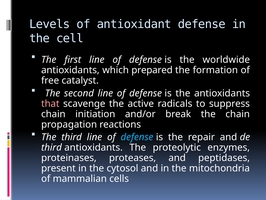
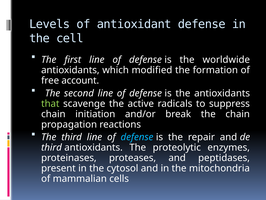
prepared: prepared -> modified (152, 70)
catalyst: catalyst -> account (80, 80)
that colour: pink -> light green (50, 103)
